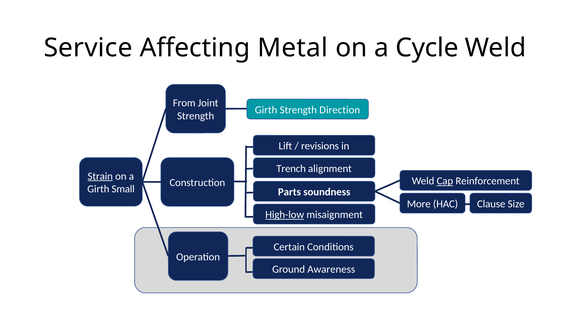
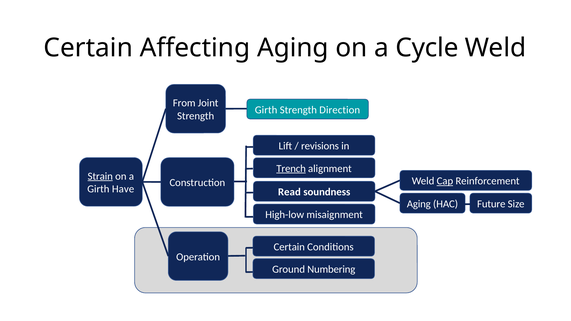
Service: Service -> Certain (88, 48)
Affecting Metal: Metal -> Aging (293, 48)
Trench underline: none -> present (291, 169)
Small: Small -> Have (123, 189)
Parts: Parts -> Read (289, 192)
More: More -> Aging (419, 204)
Clause: Clause -> Future (491, 204)
High-low underline: present -> none (285, 215)
Awareness: Awareness -> Numbering (331, 270)
